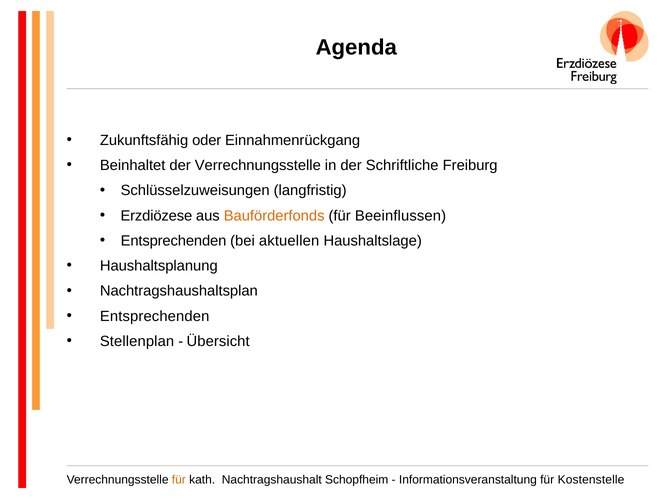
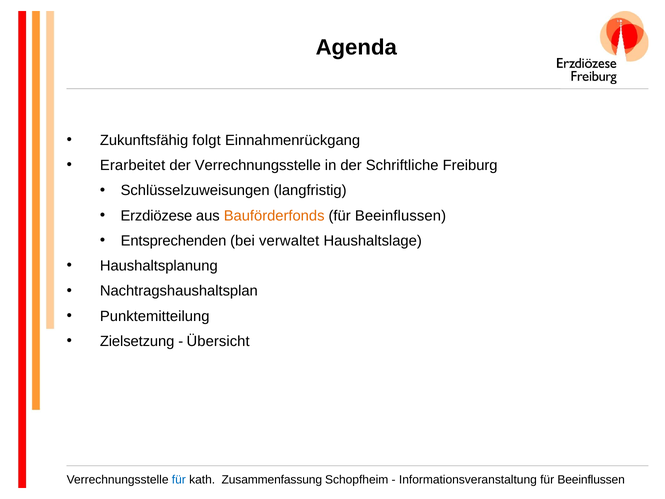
oder: oder -> folgt (207, 140)
Beinhaltet: Beinhaltet -> Erarbeitet (133, 165)
aktuellen: aktuellen -> verwaltet (289, 241)
Entsprechenden: Entsprechenden -> Punktemitteilung (155, 316)
Stellenplan: Stellenplan -> Zielsetzung (137, 341)
für colour: orange -> blue (179, 480)
Nachtragshaushalt: Nachtragshaushalt -> Zusammenfassung (272, 480)
Informationsveranstaltung für Kostenstelle: Kostenstelle -> Beeinflussen (591, 480)
